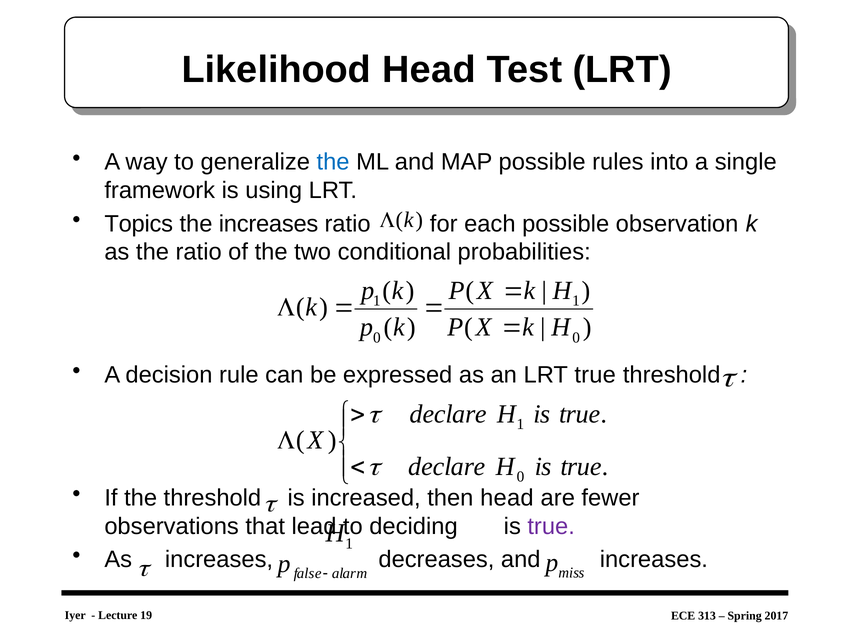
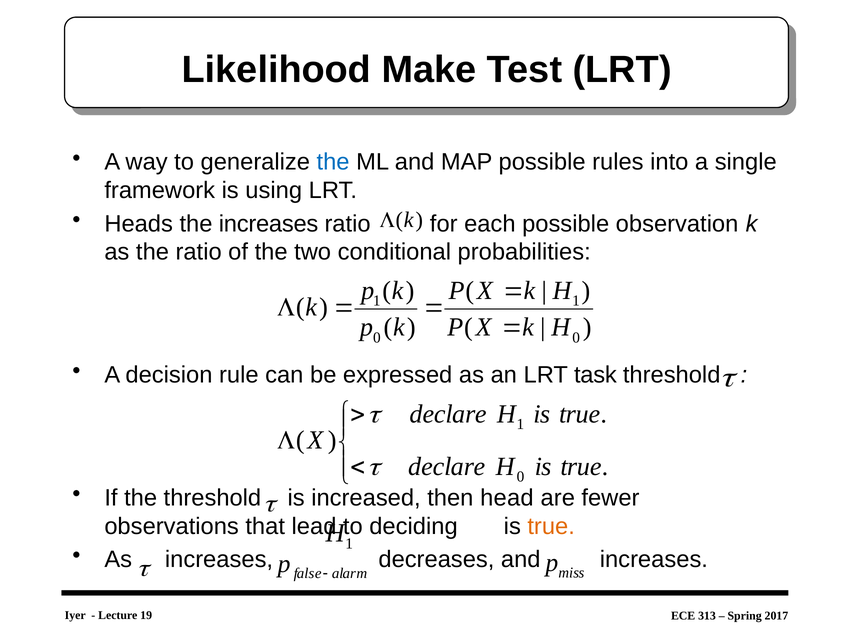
Likelihood Head: Head -> Make (429, 69)
Topics: Topics -> Heads (139, 224)
LRT true: true -> task (595, 375)
true colour: purple -> orange (551, 526)
